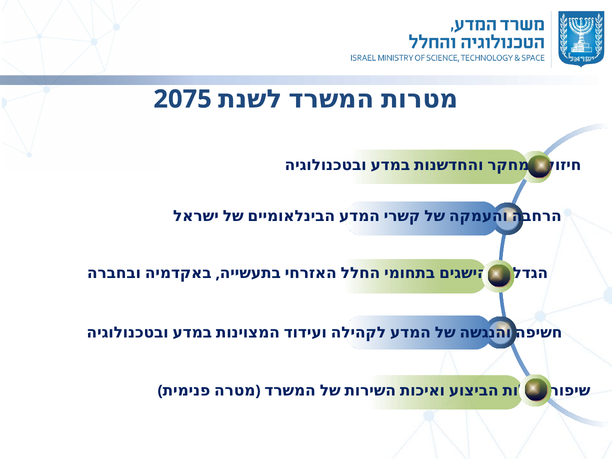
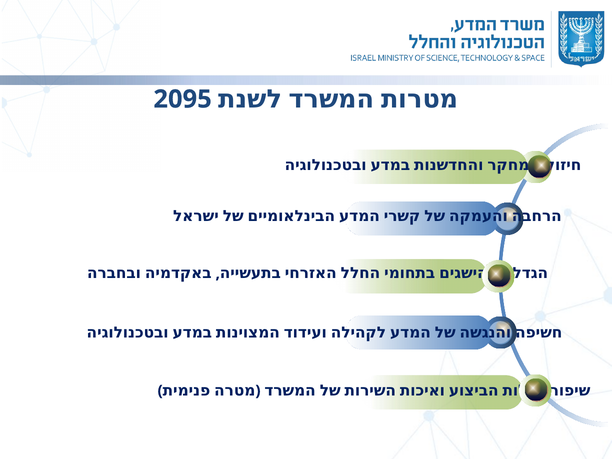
2075: 2075 -> 2095 (183, 99)
